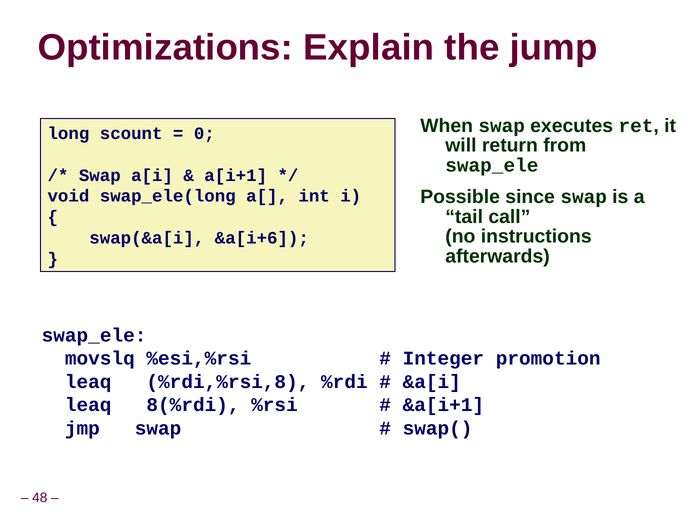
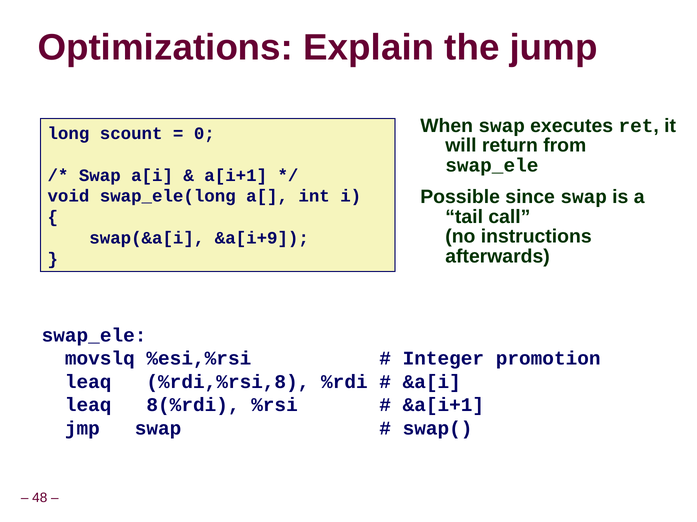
&a[i+6: &a[i+6 -> &a[i+9 (262, 238)
